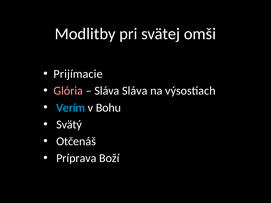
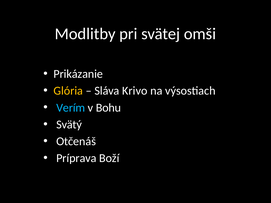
Prijímacie: Prijímacie -> Prikázanie (78, 74)
Glória colour: pink -> yellow (68, 91)
Sláva Sláva: Sláva -> Krivo (135, 91)
